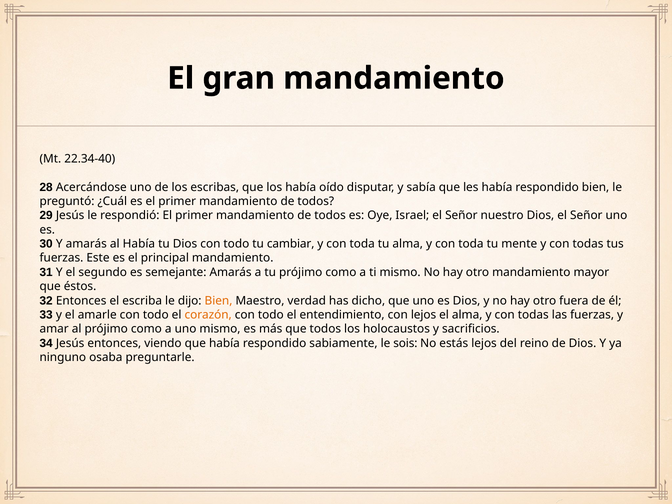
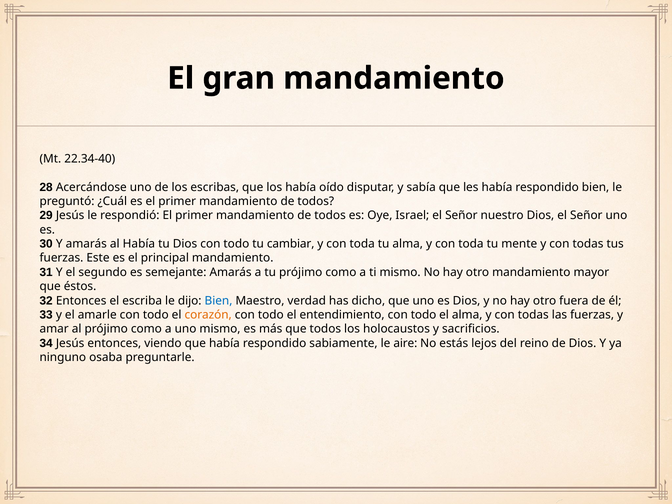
Bien colour: orange -> blue (219, 301)
entendimiento con lejos: lejos -> todo (424, 315)
sois: sois -> aire (405, 343)
